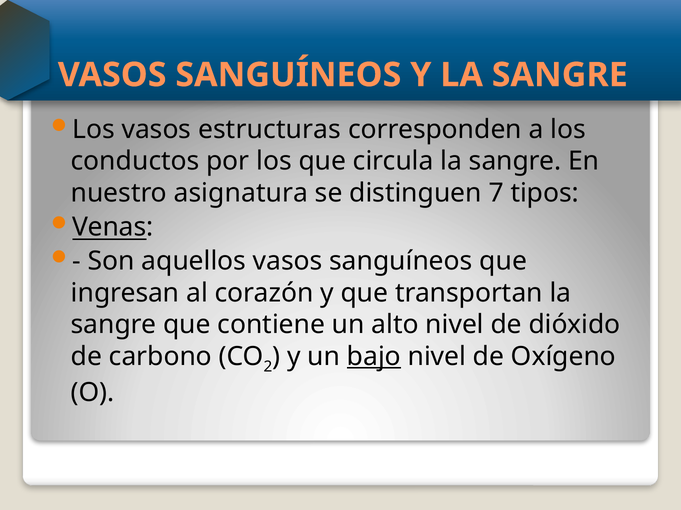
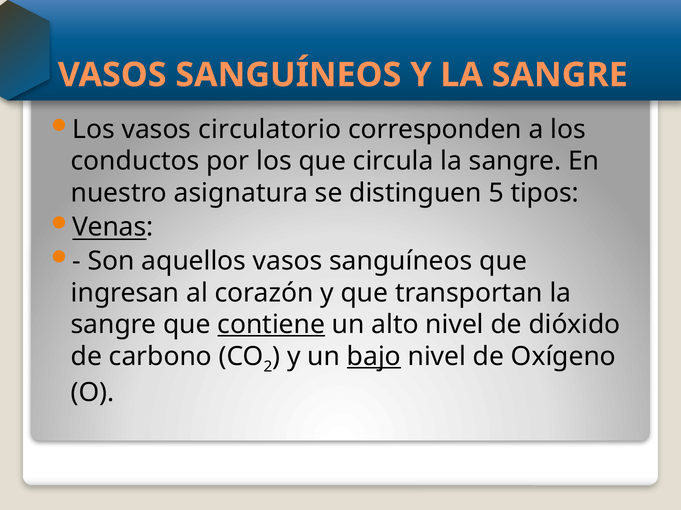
estructuras: estructuras -> circulatorio (270, 130)
7: 7 -> 5 (496, 193)
contiene underline: none -> present (271, 325)
